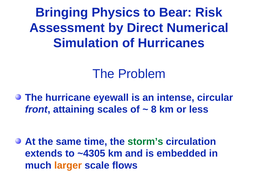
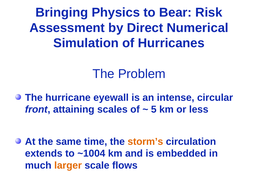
8: 8 -> 5 (154, 109)
storm’s colour: green -> orange (145, 142)
~4305: ~4305 -> ~1004 (91, 153)
